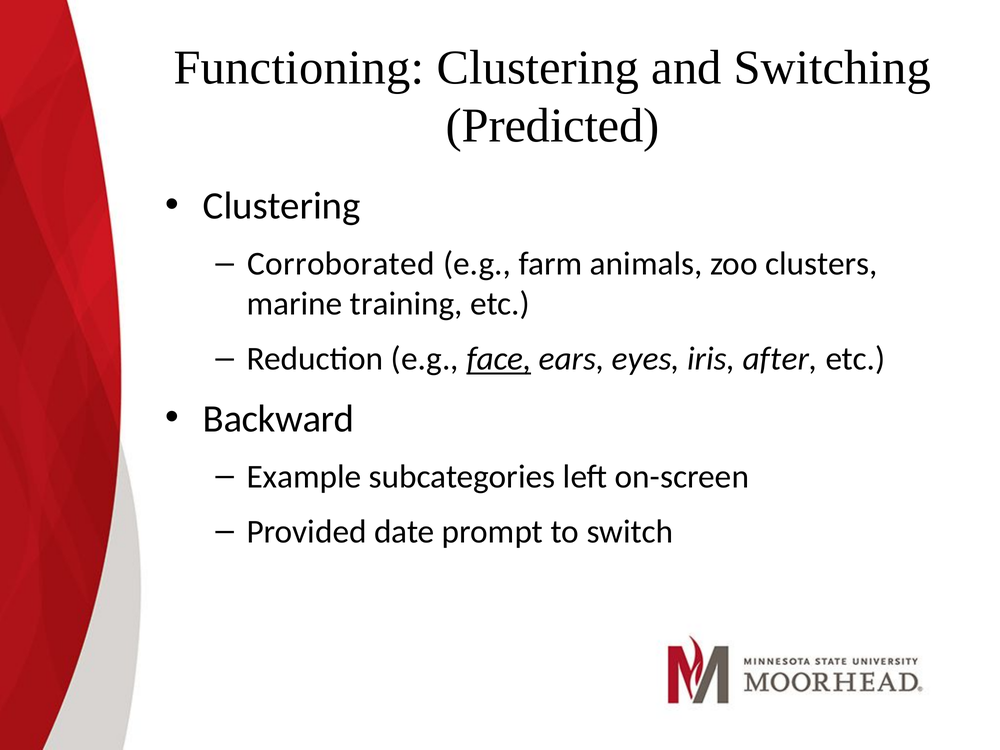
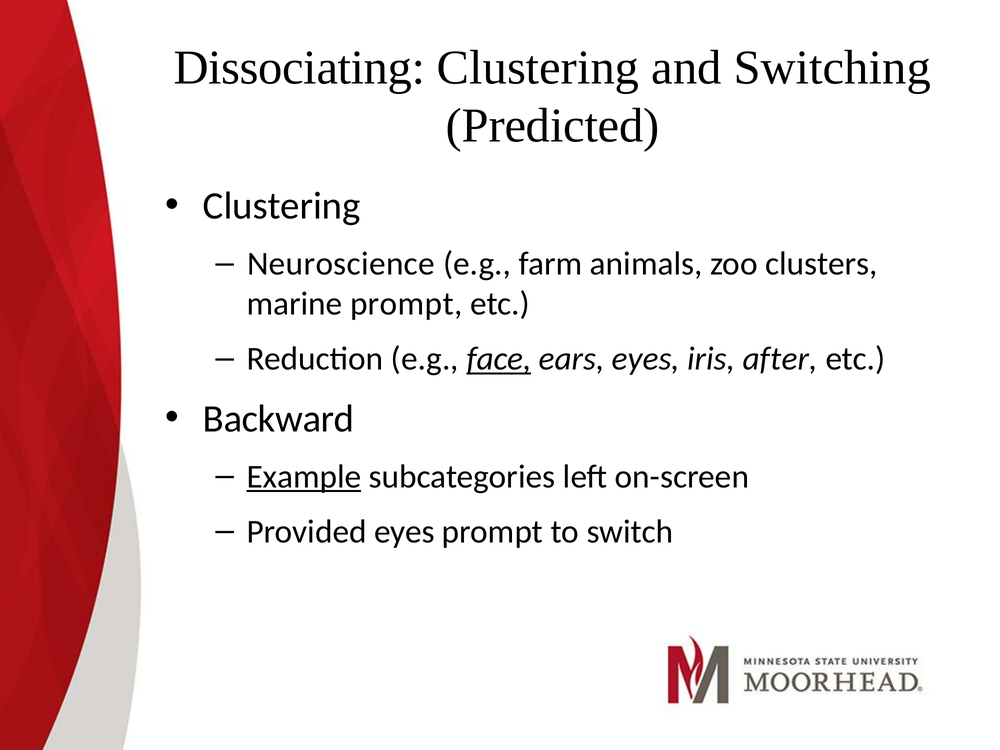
Functioning: Functioning -> Dissociating (299, 68)
Corroborated: Corroborated -> Neuroscience (341, 264)
marine training: training -> prompt (406, 304)
Example underline: none -> present (304, 477)
Provided date: date -> eyes (404, 532)
